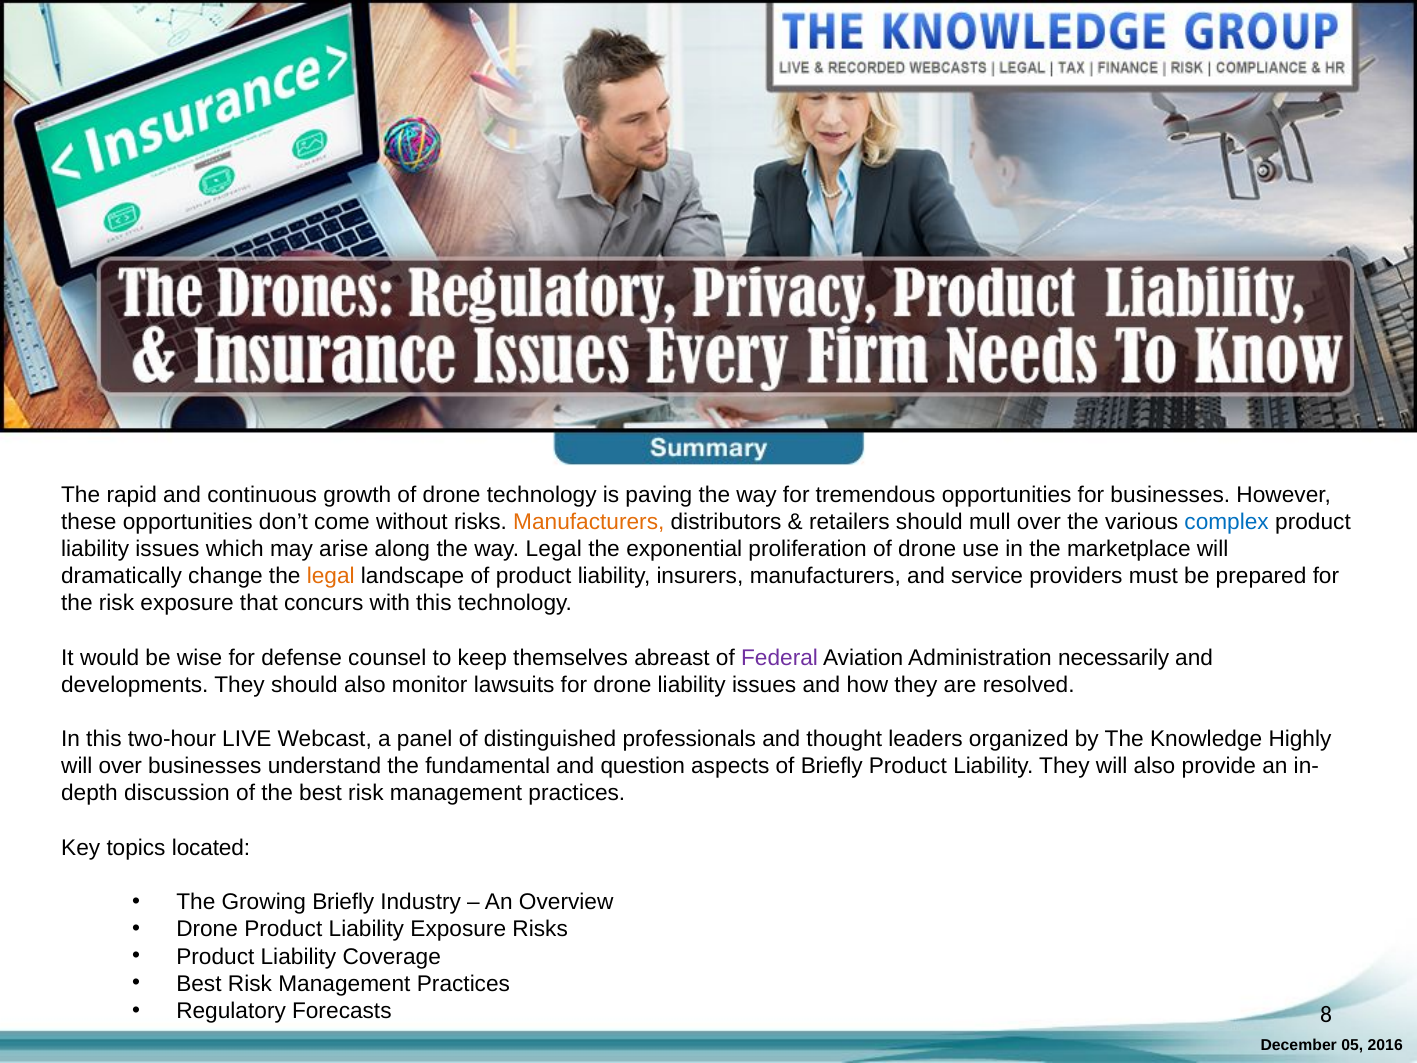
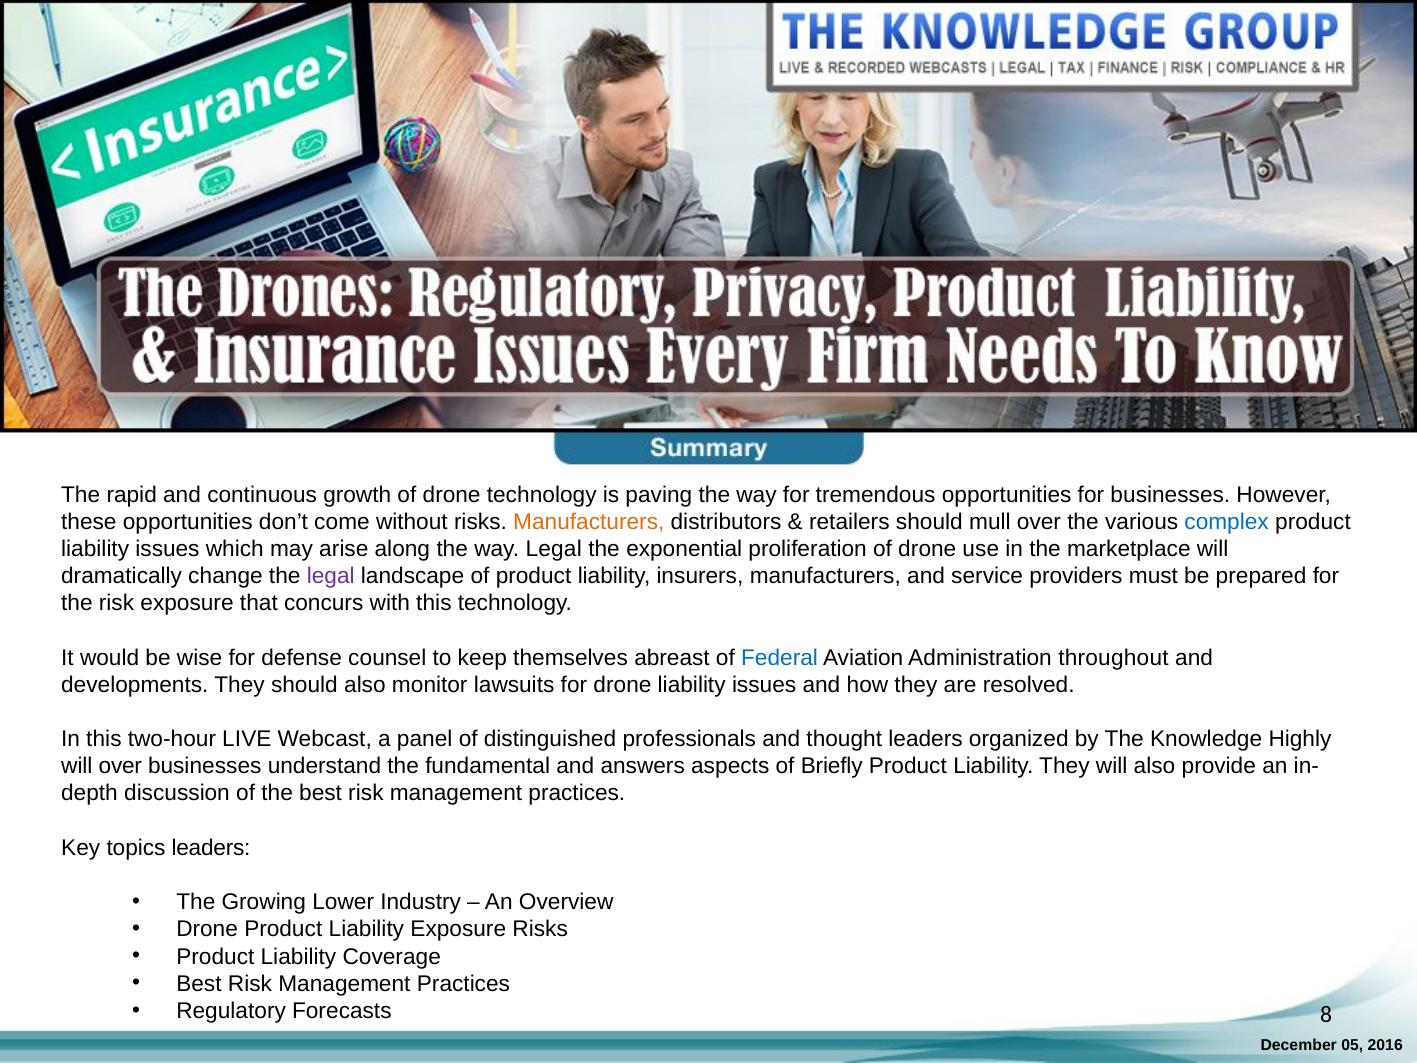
legal colour: orange -> purple (331, 576)
Federal colour: purple -> blue (780, 657)
necessarily: necessarily -> throughout (1113, 657)
question: question -> answers (643, 766)
topics located: located -> leaders (211, 848)
Growing Briefly: Briefly -> Lower (343, 902)
